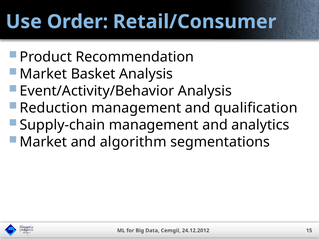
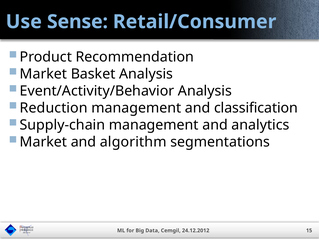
Order: Order -> Sense (77, 22)
qualification: qualification -> classification (256, 108)
